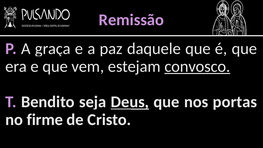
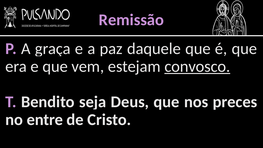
Deus underline: present -> none (130, 102)
portas: portas -> preces (235, 102)
firme: firme -> entre (45, 120)
